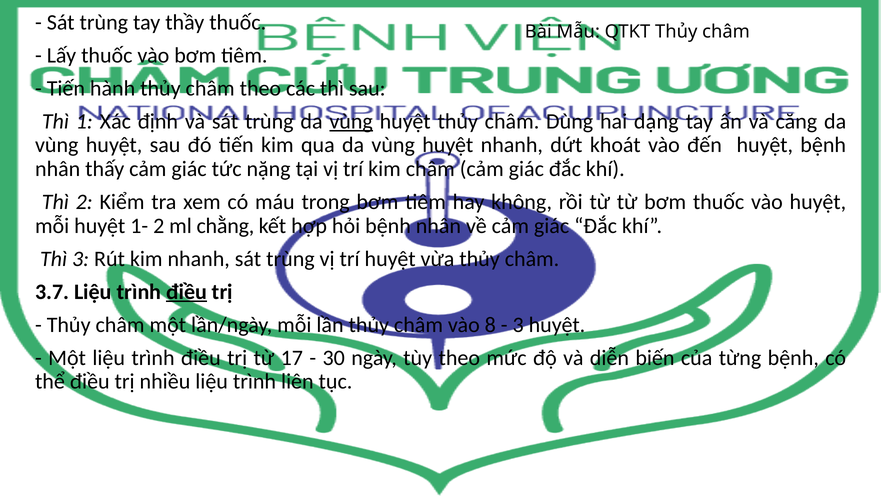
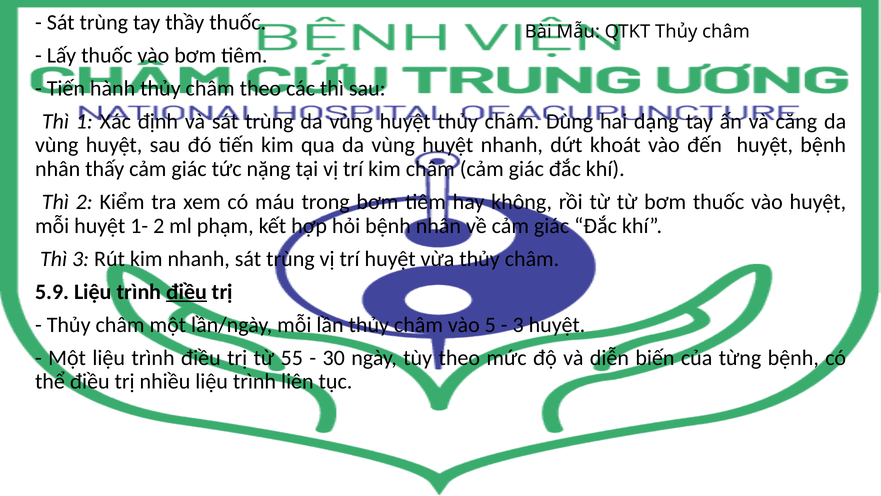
vùng underline: present -> none (351, 121)
chằng: chằng -> phạm (225, 226)
3.7: 3.7 -> 5.9 (52, 291)
8: 8 -> 5 (490, 324)
17: 17 -> 55 (292, 357)
